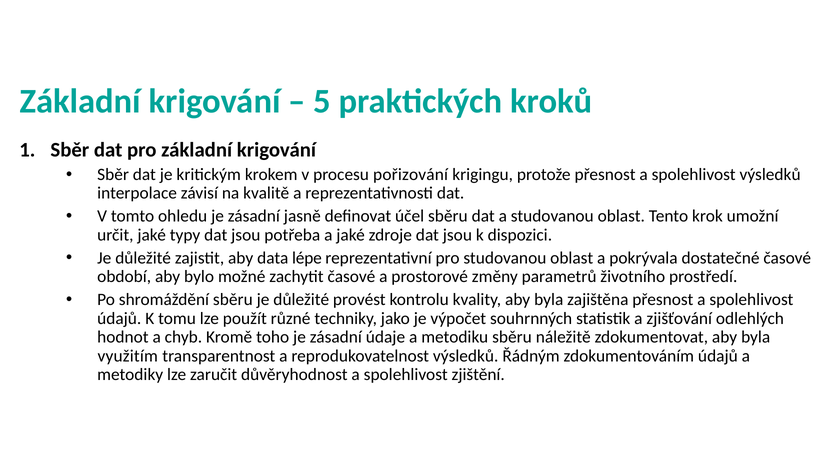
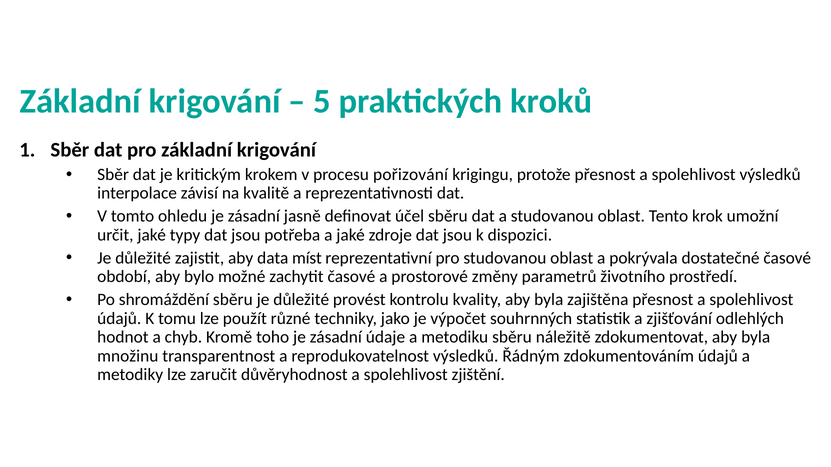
lépe: lépe -> míst (307, 258)
využitím: využitím -> množinu (128, 356)
